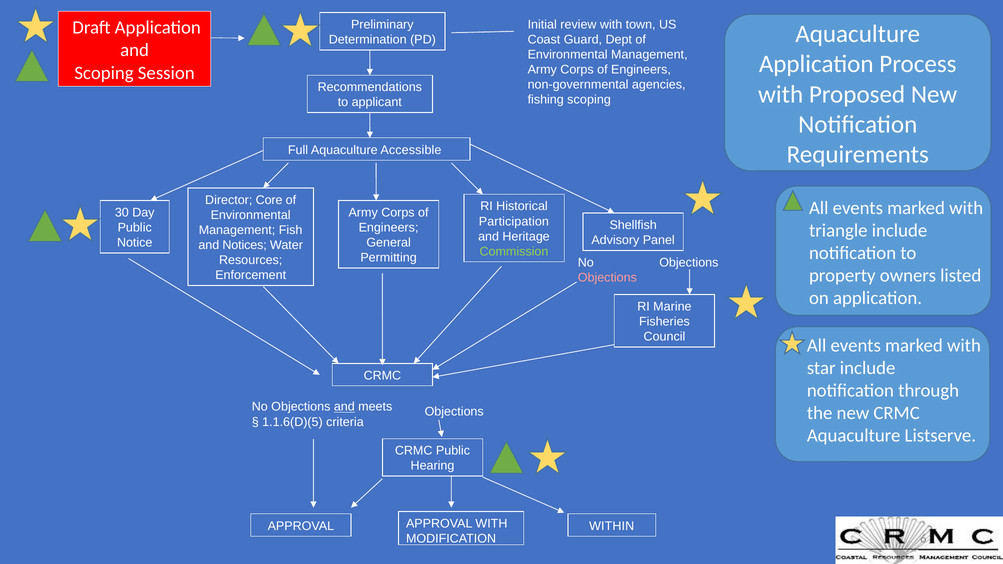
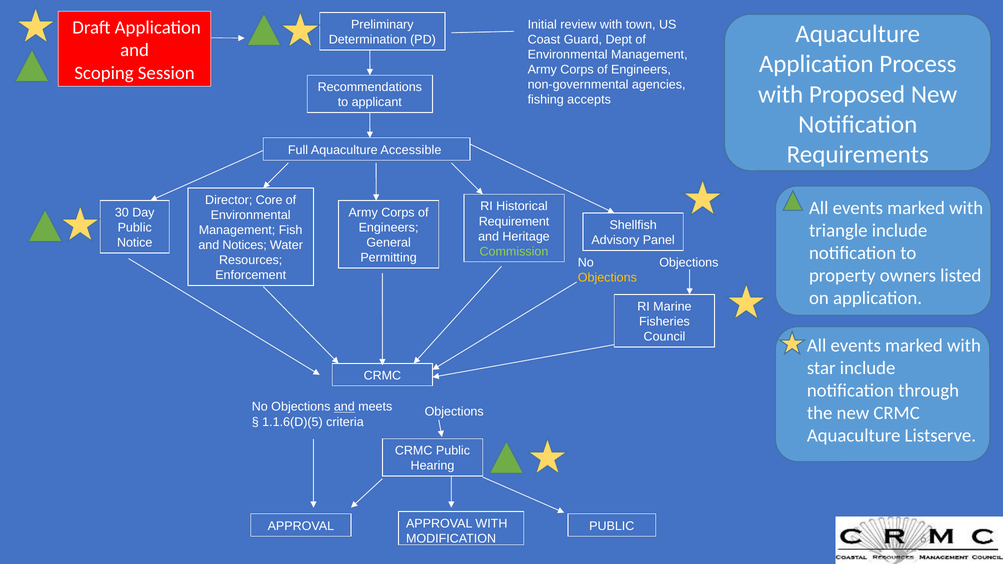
fishing scoping: scoping -> accepts (589, 100)
Participation: Participation -> Requirement (514, 221)
Objections colour: pink -> yellow (607, 278)
WITHIN: WITHIN -> PUBLIC (612, 526)
